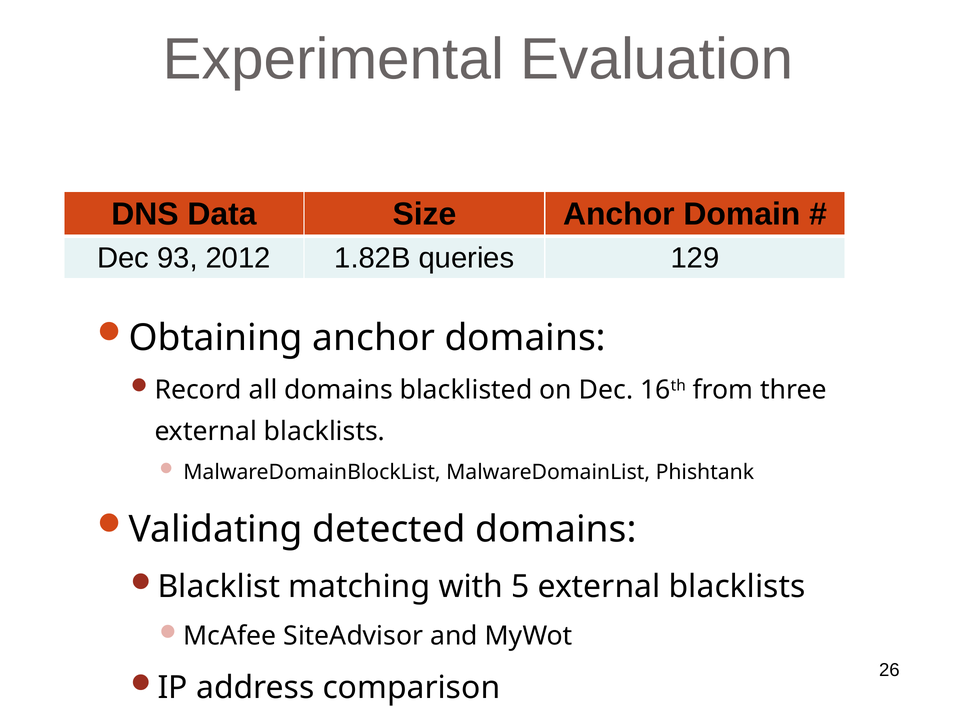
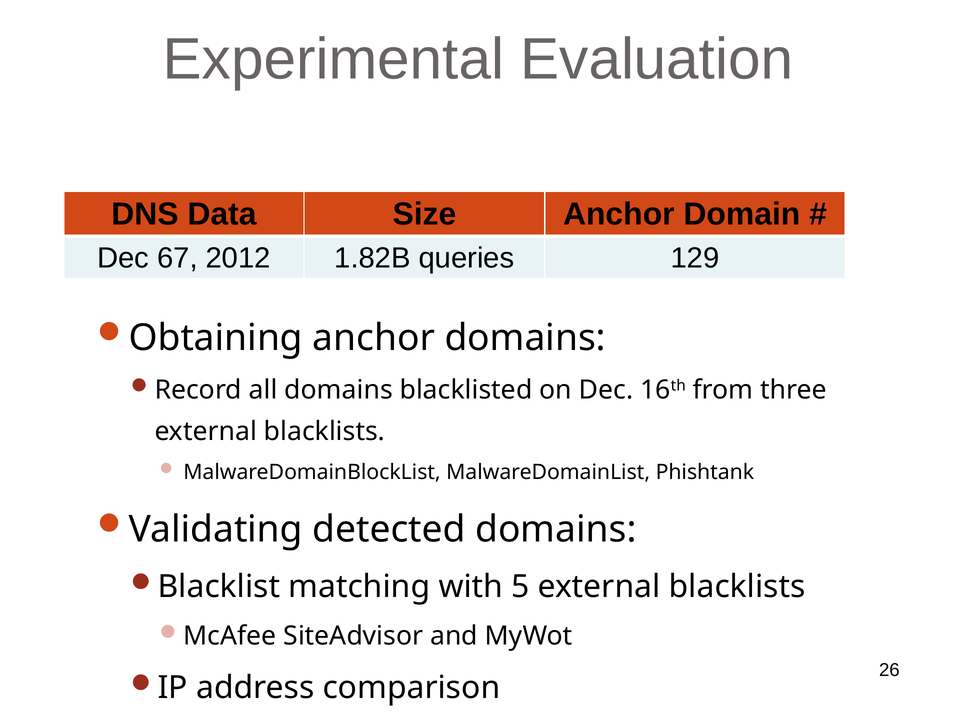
93: 93 -> 67 (177, 258)
